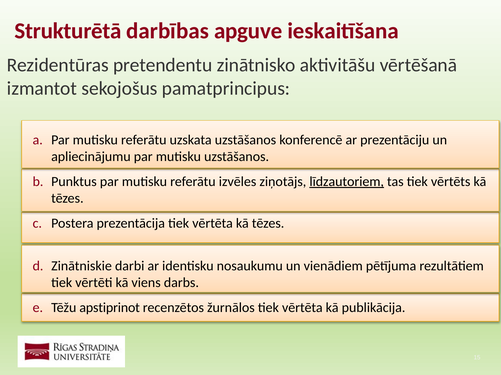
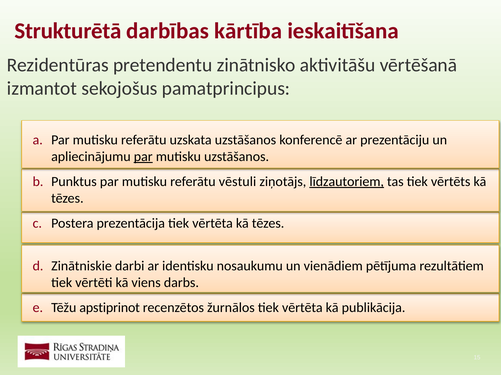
apguve: apguve -> kārtība (248, 31)
par underline: none -> present (143, 157)
izvēles: izvēles -> vēstuli (238, 182)
